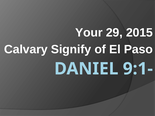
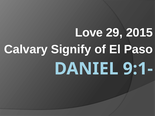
Your: Your -> Love (89, 33)
